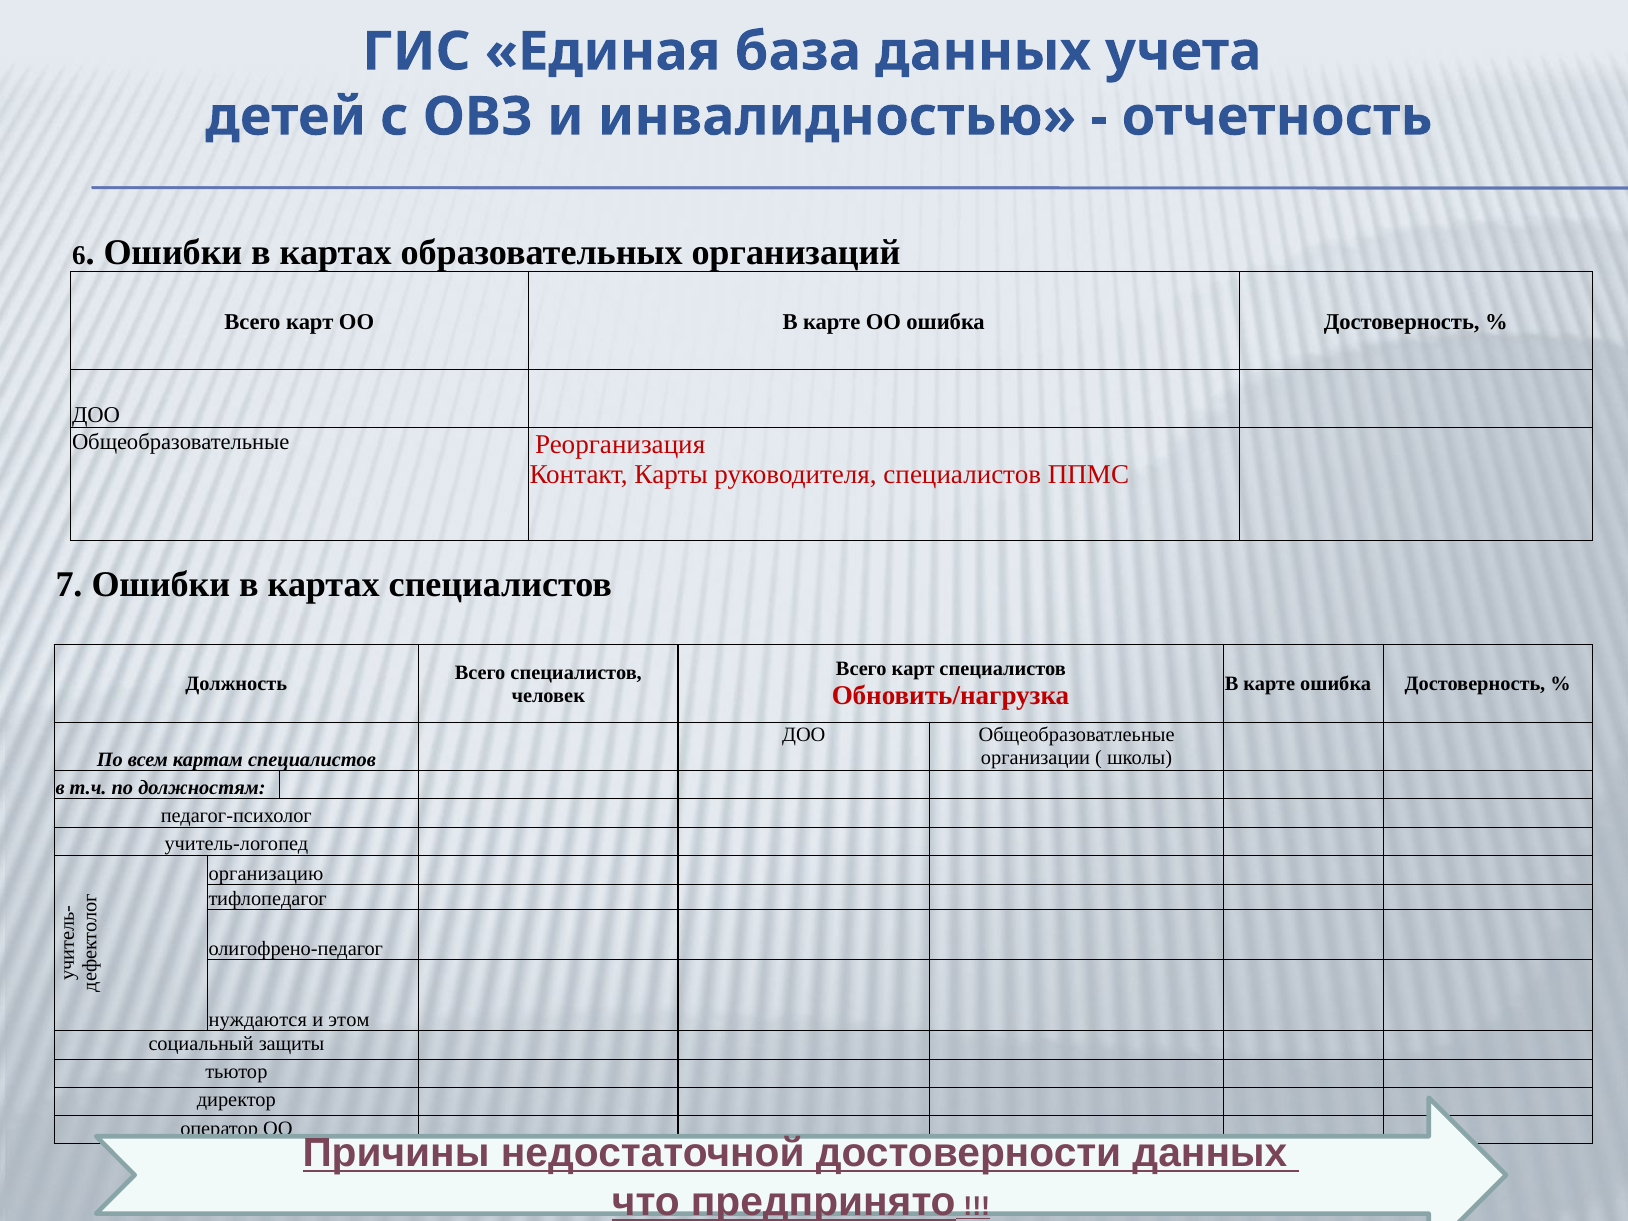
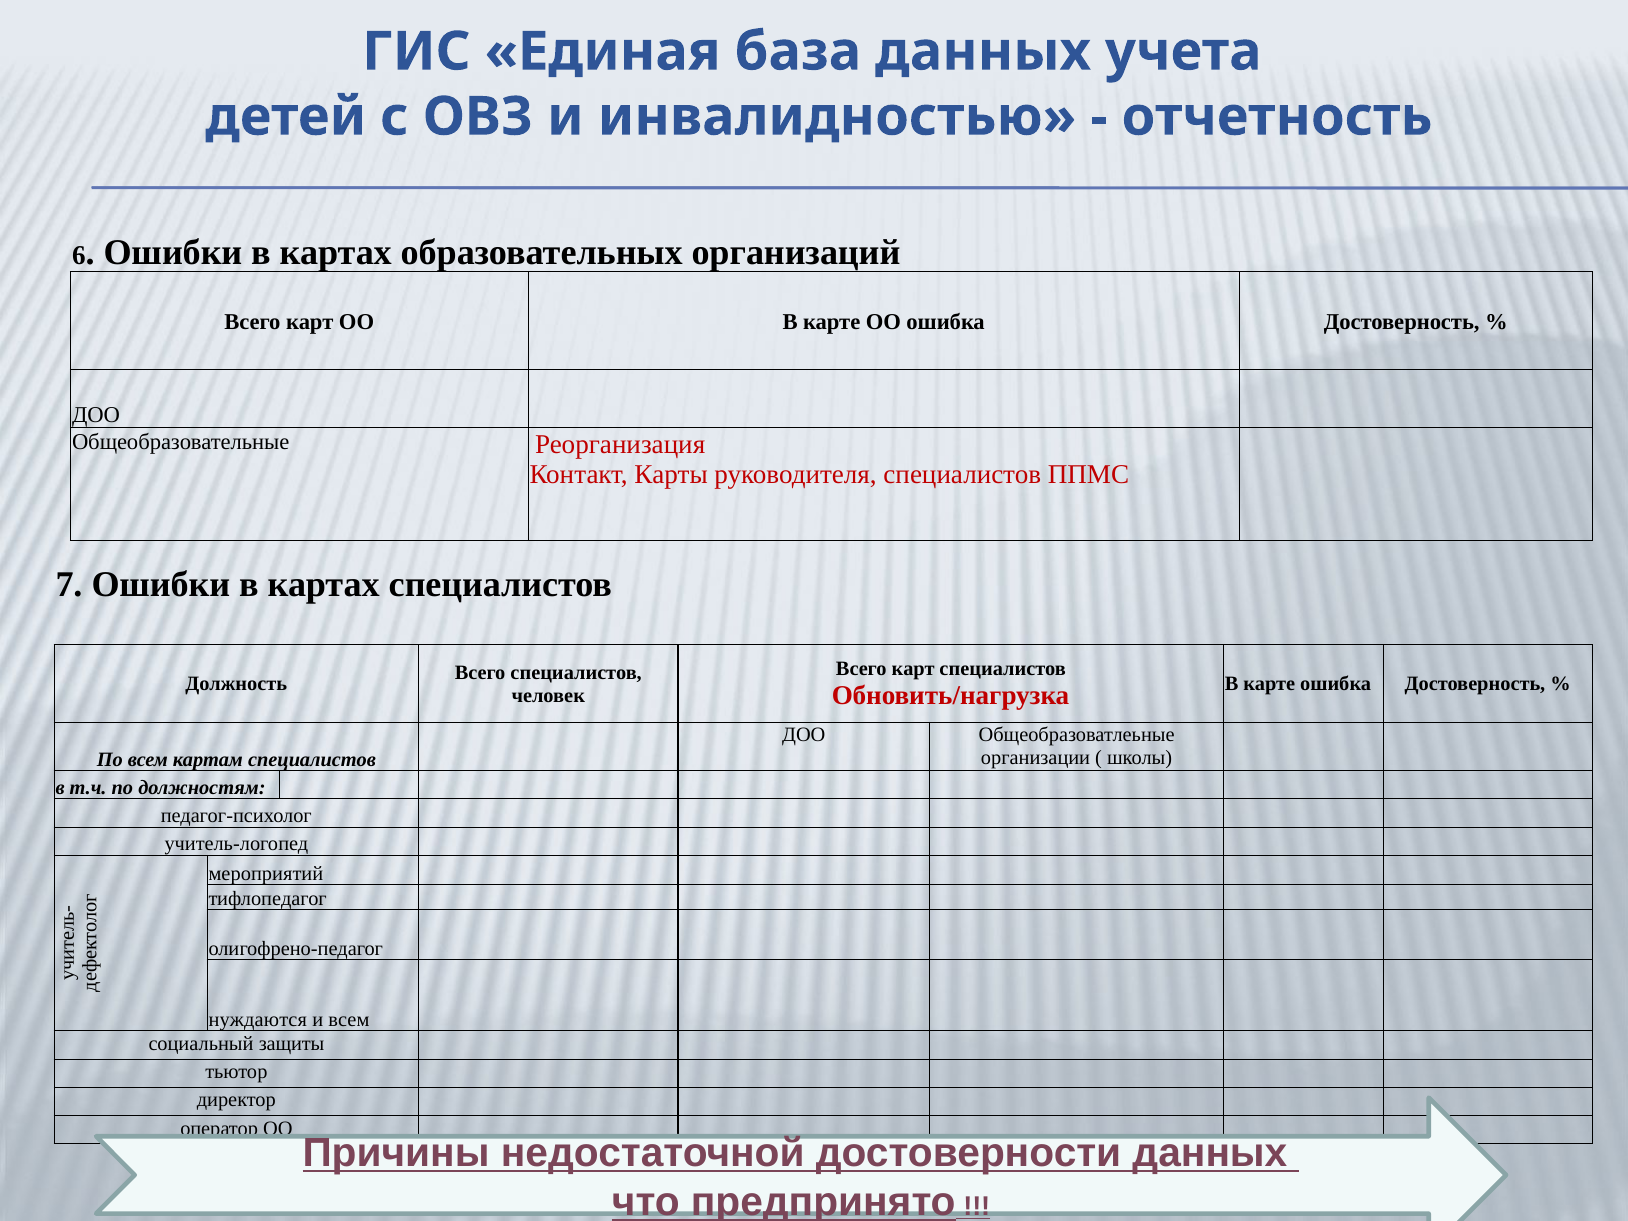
организацию: организацию -> мероприятий (266, 874)
и этом: этом -> всем (349, 1020)
